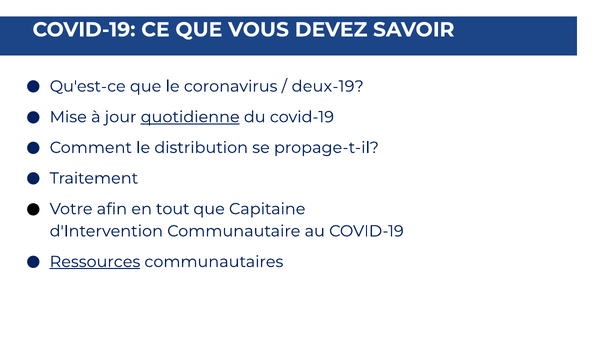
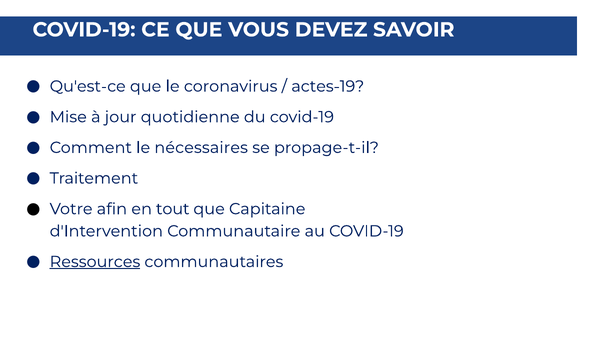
deux-19: deux-19 -> actes-19 (328, 86)
quotidienne underline: present -> none (190, 117)
distribution: distribution -> nécessaires (201, 148)
